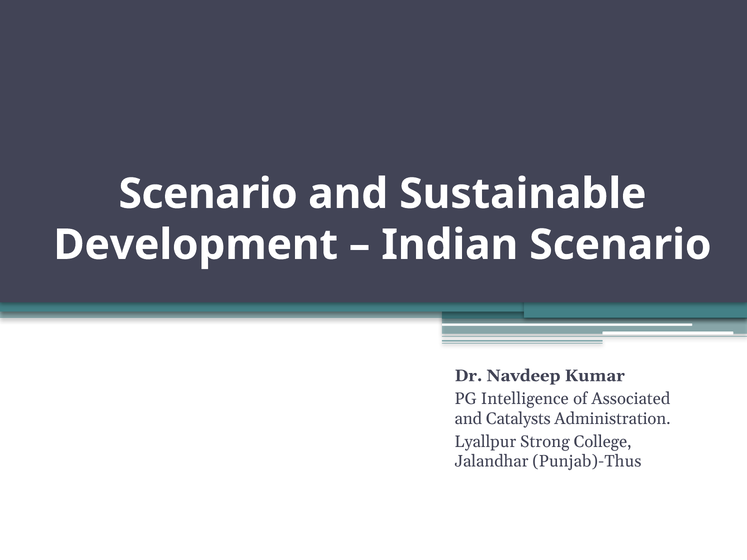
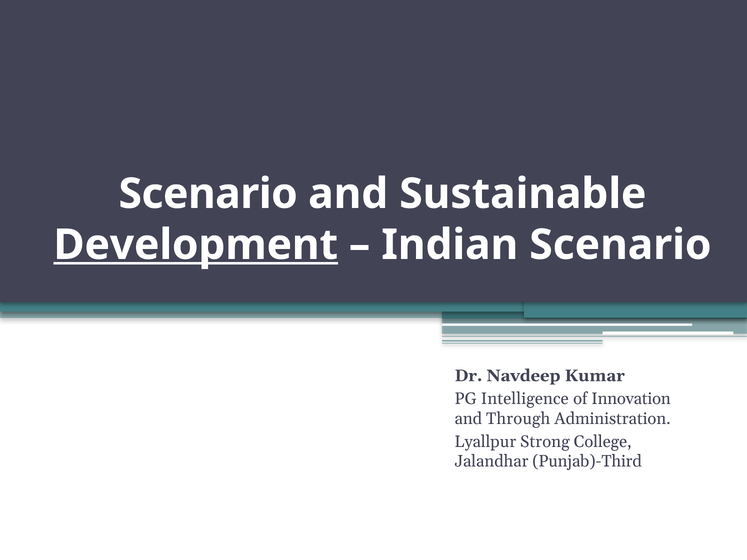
Development underline: none -> present (196, 245)
Associated: Associated -> Innovation (631, 399)
Catalysts: Catalysts -> Through (518, 419)
Punjab)-Thus: Punjab)-Thus -> Punjab)-Third (587, 462)
